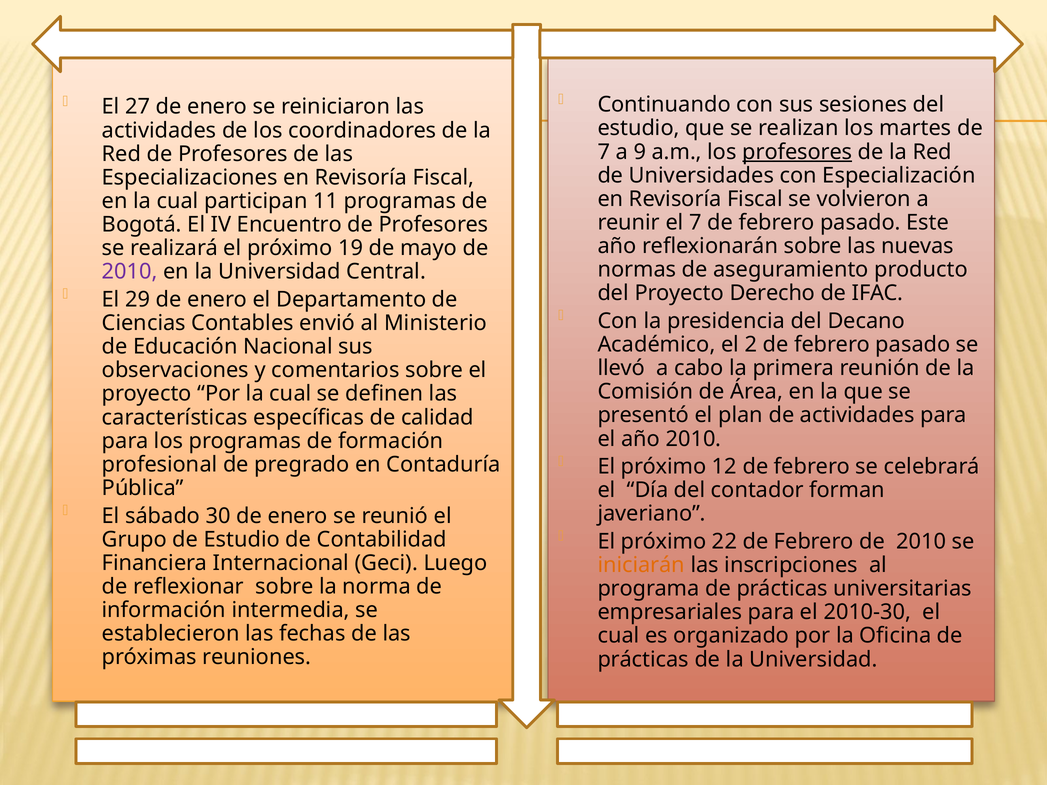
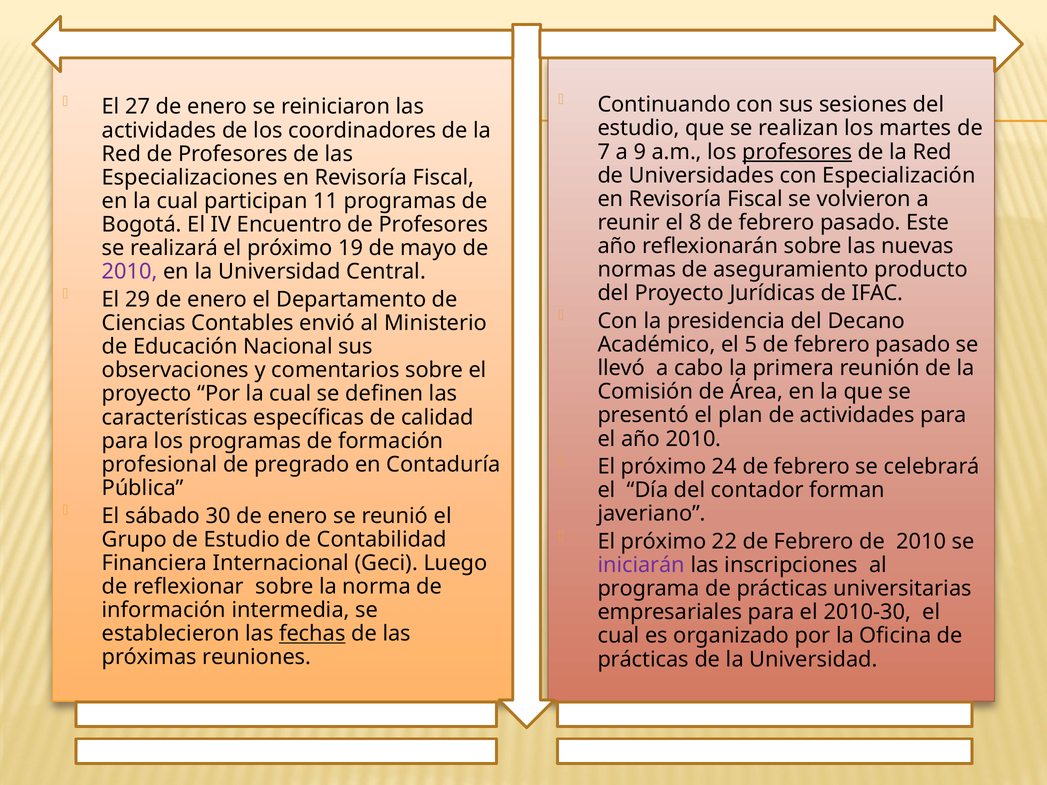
el 7: 7 -> 8 (695, 223)
Derecho: Derecho -> Jurídicas (772, 293)
2: 2 -> 5 (751, 345)
12: 12 -> 24 (724, 467)
iniciarán colour: orange -> purple (641, 565)
fechas underline: none -> present (312, 634)
